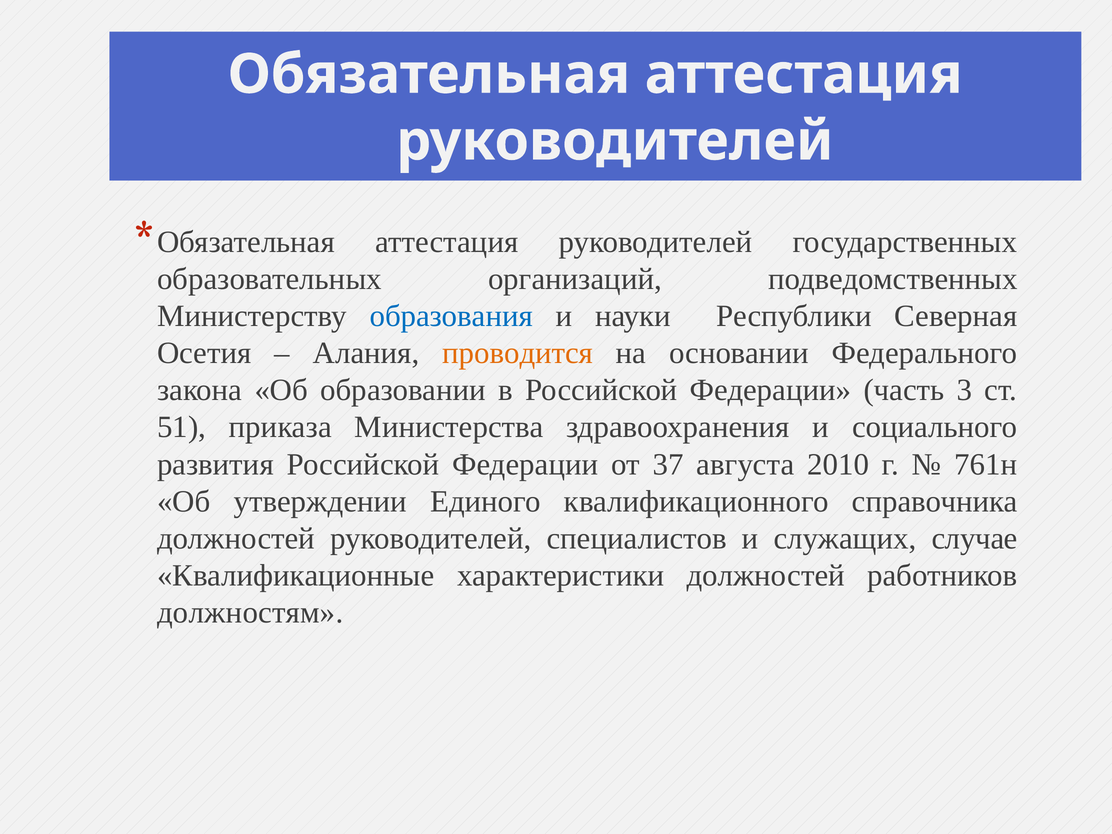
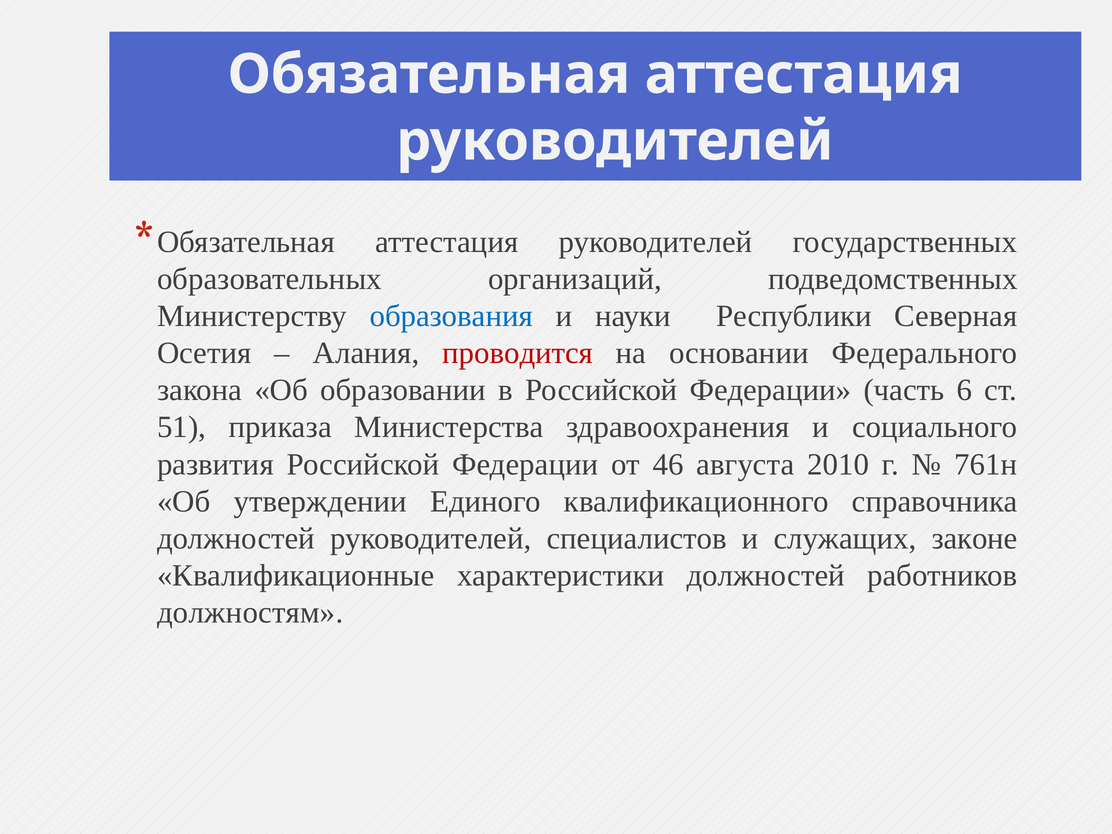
проводится colour: orange -> red (518, 353)
3: 3 -> 6 (964, 390)
37: 37 -> 46 (668, 464)
случае: случае -> законе (975, 538)
